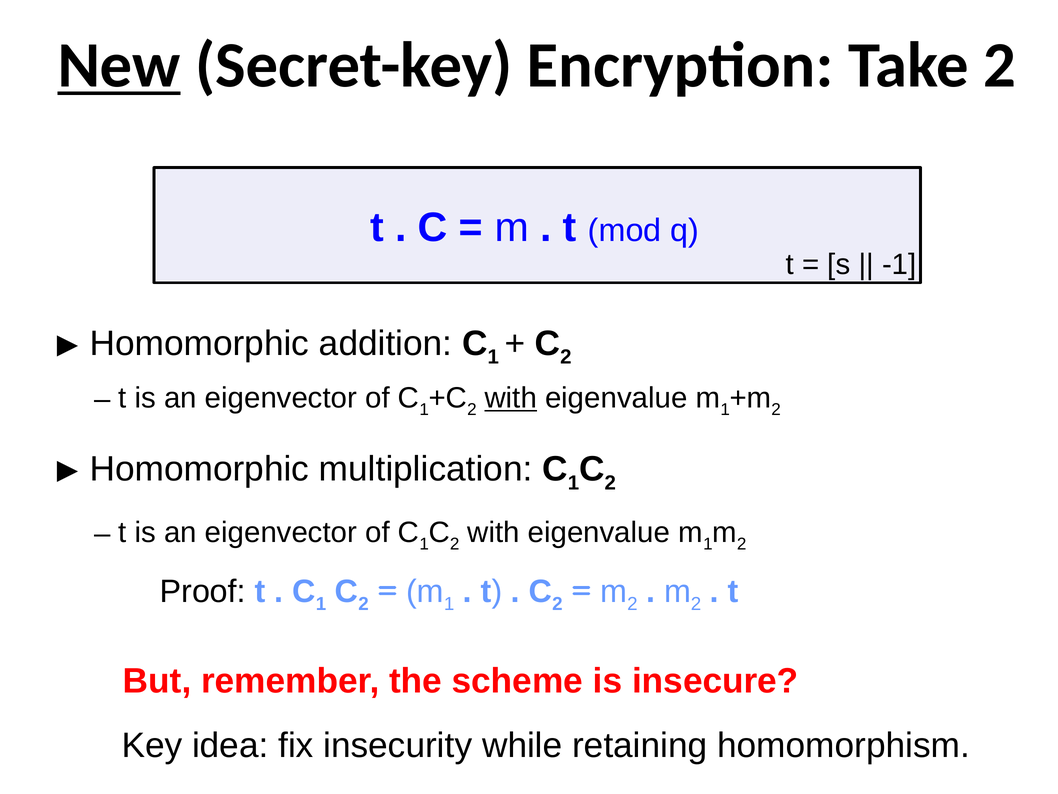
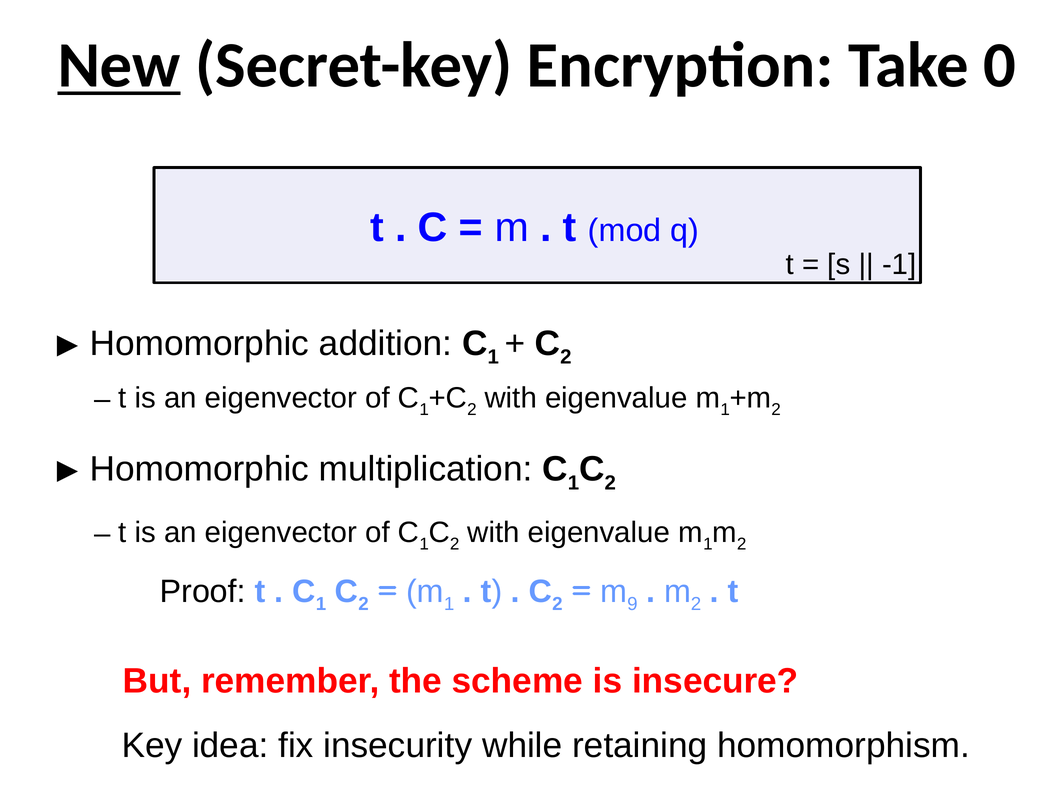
Take 2: 2 -> 0 (1000, 65)
with underline: present -> none (511, 398)
2: 2 -> 9 (632, 604)
